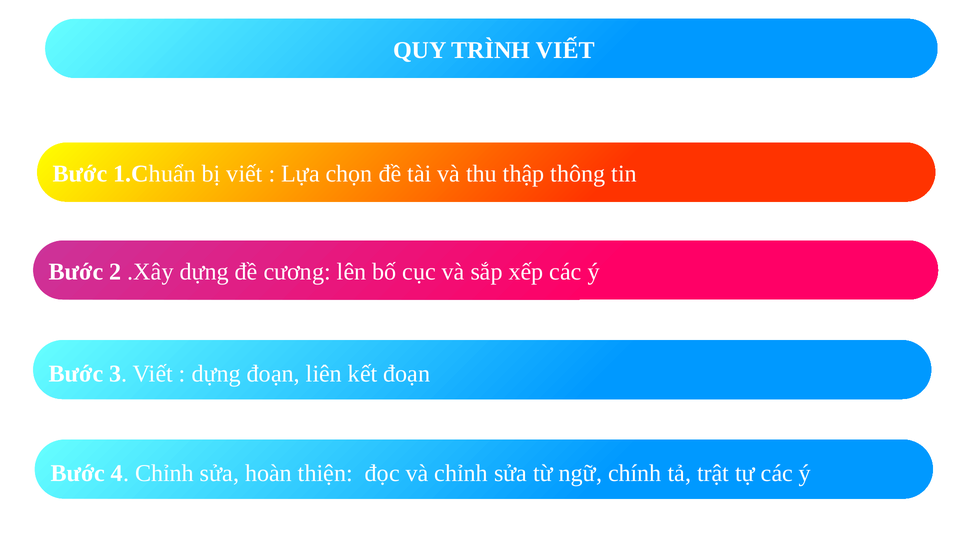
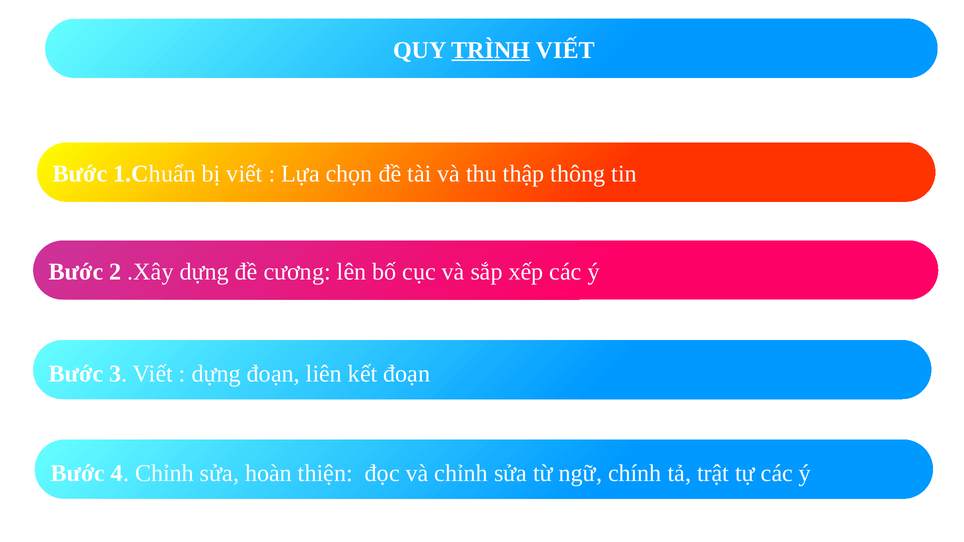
TRÌNH underline: none -> present (491, 50)
